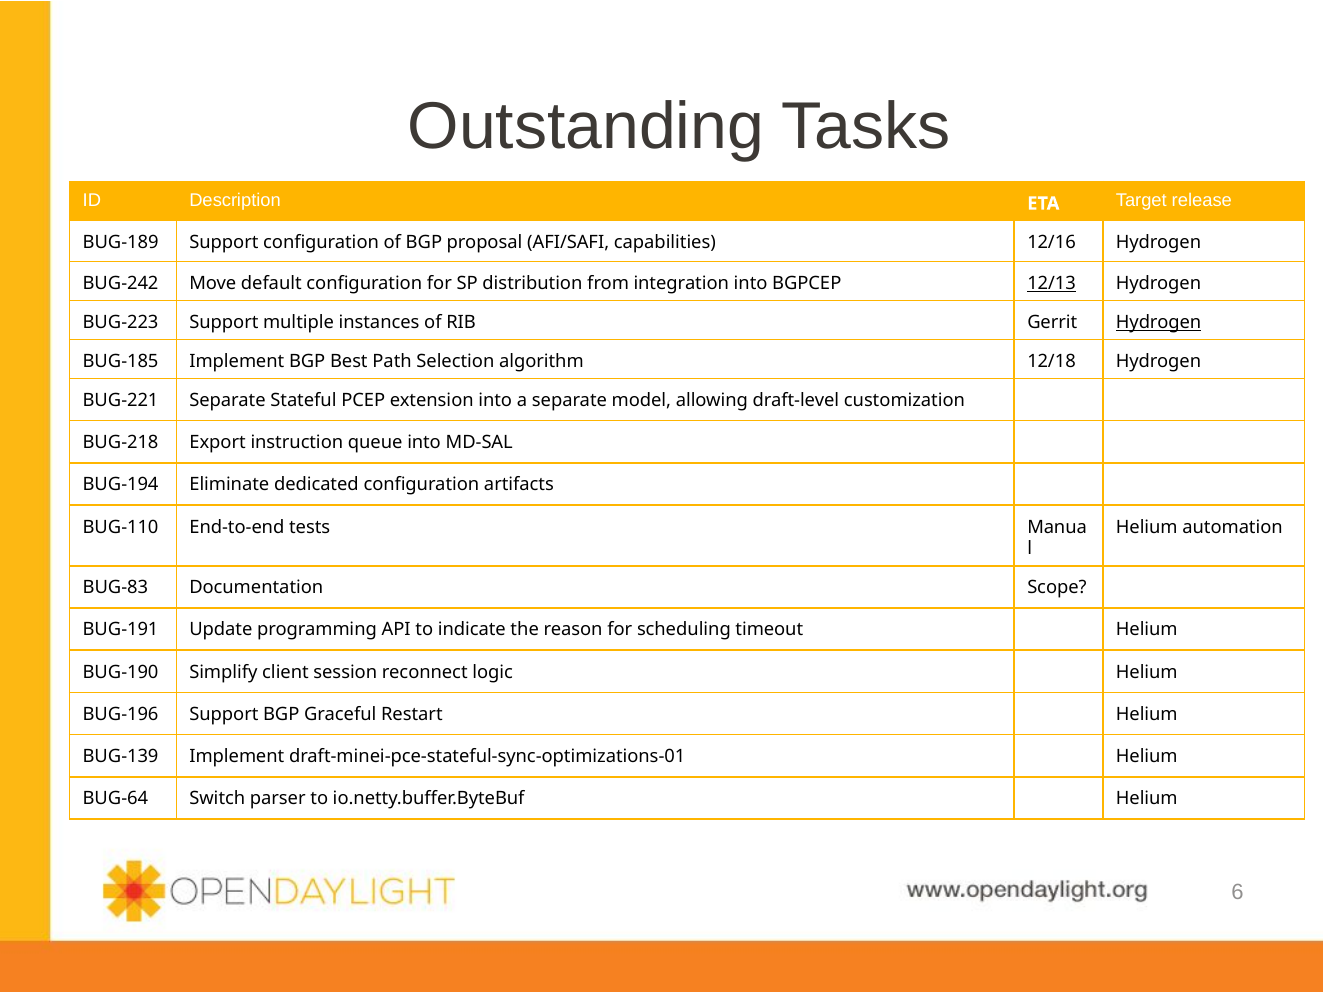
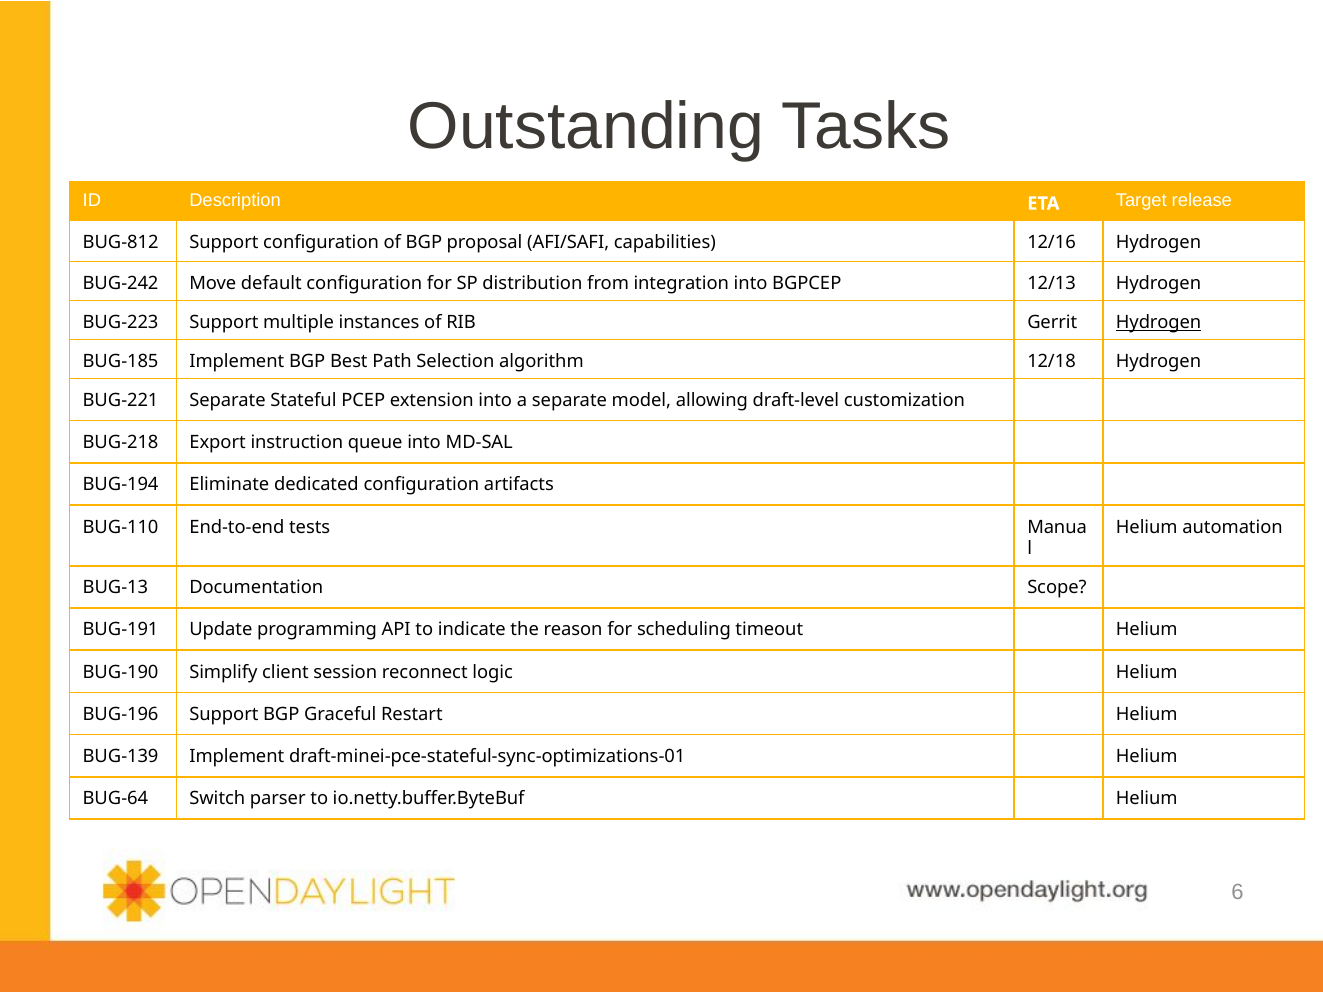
BUG-189: BUG-189 -> BUG-812 (121, 243)
12/13 underline: present -> none (1052, 283)
BUG-83: BUG-83 -> BUG-13 (115, 588)
